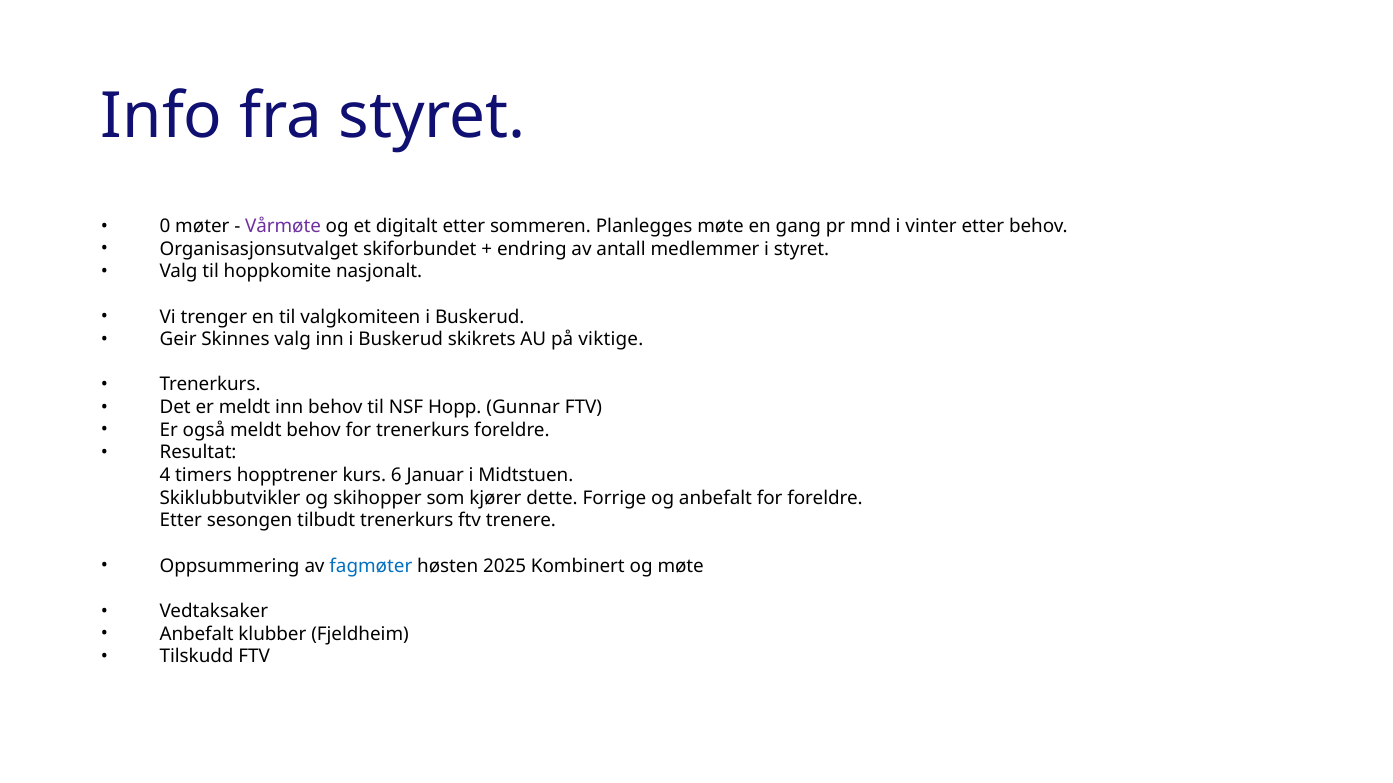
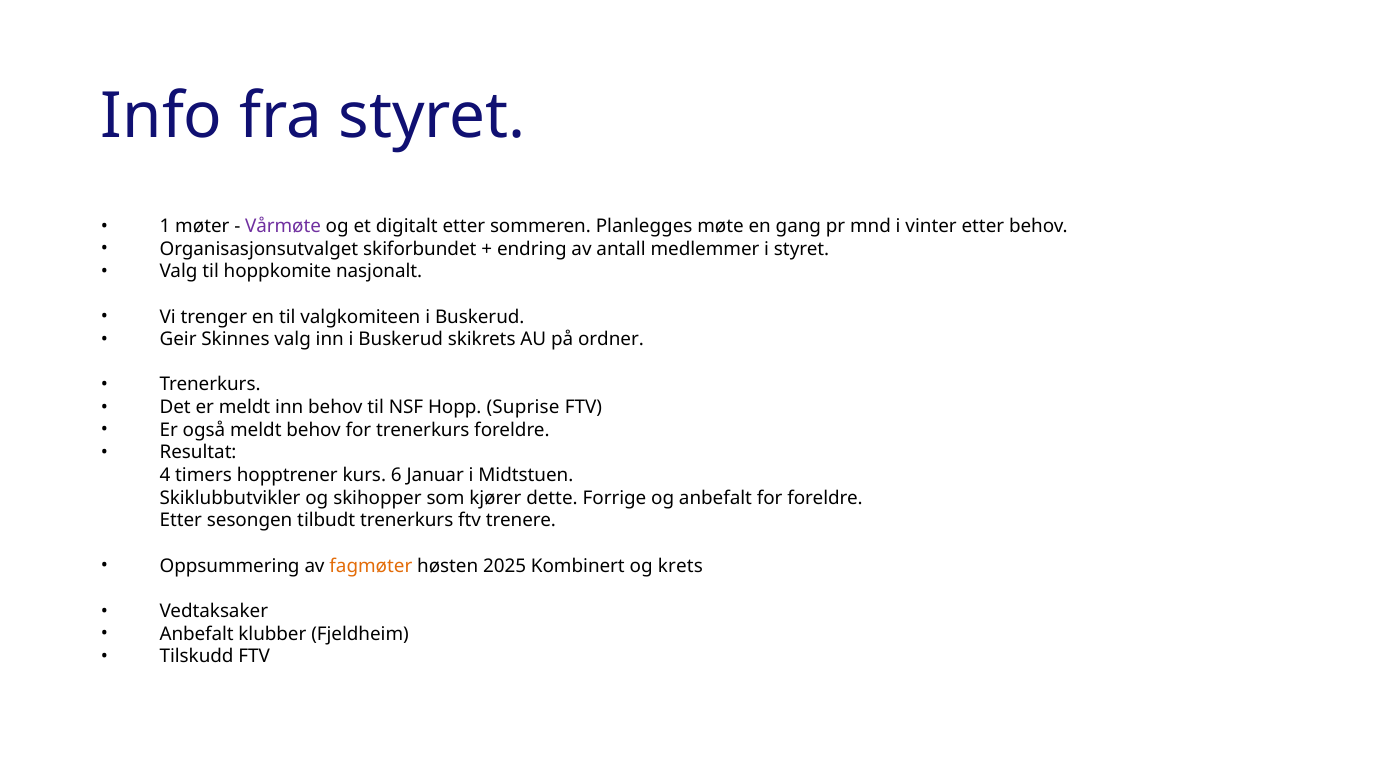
0: 0 -> 1 (165, 226)
viktige: viktige -> ordner (611, 340)
Gunnar: Gunnar -> Suprise (523, 408)
fagmøter colour: blue -> orange (371, 566)
og møte: møte -> krets (680, 566)
